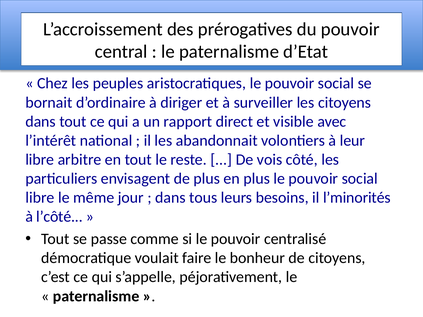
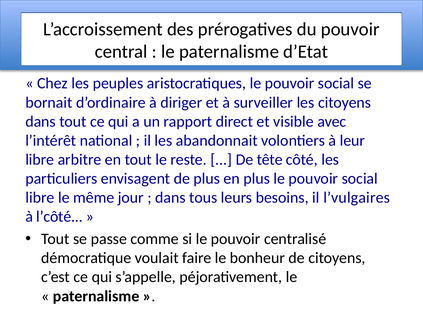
vois: vois -> tête (270, 160)
l’minorités: l’minorités -> l’vulgaires (357, 198)
